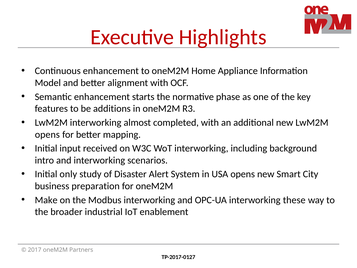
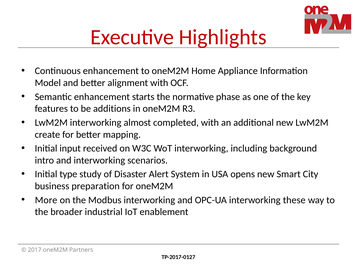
opens: opens -> create (47, 134)
only: only -> type (68, 174)
Make: Make -> More (46, 200)
